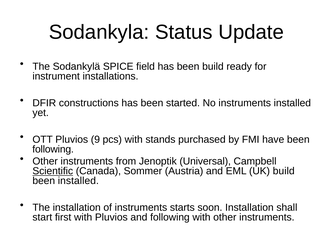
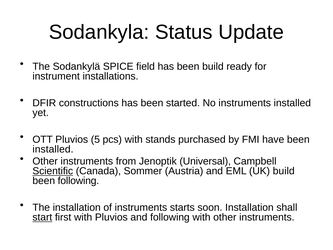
9: 9 -> 5 (95, 139)
following: following -> installed (53, 149)
been installed: installed -> following (78, 181)
start underline: none -> present (42, 217)
